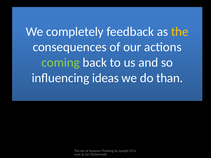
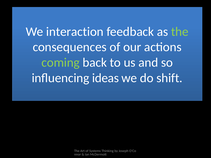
completely: completely -> interaction (75, 32)
the colour: yellow -> light green (180, 32)
than: than -> shift (169, 78)
